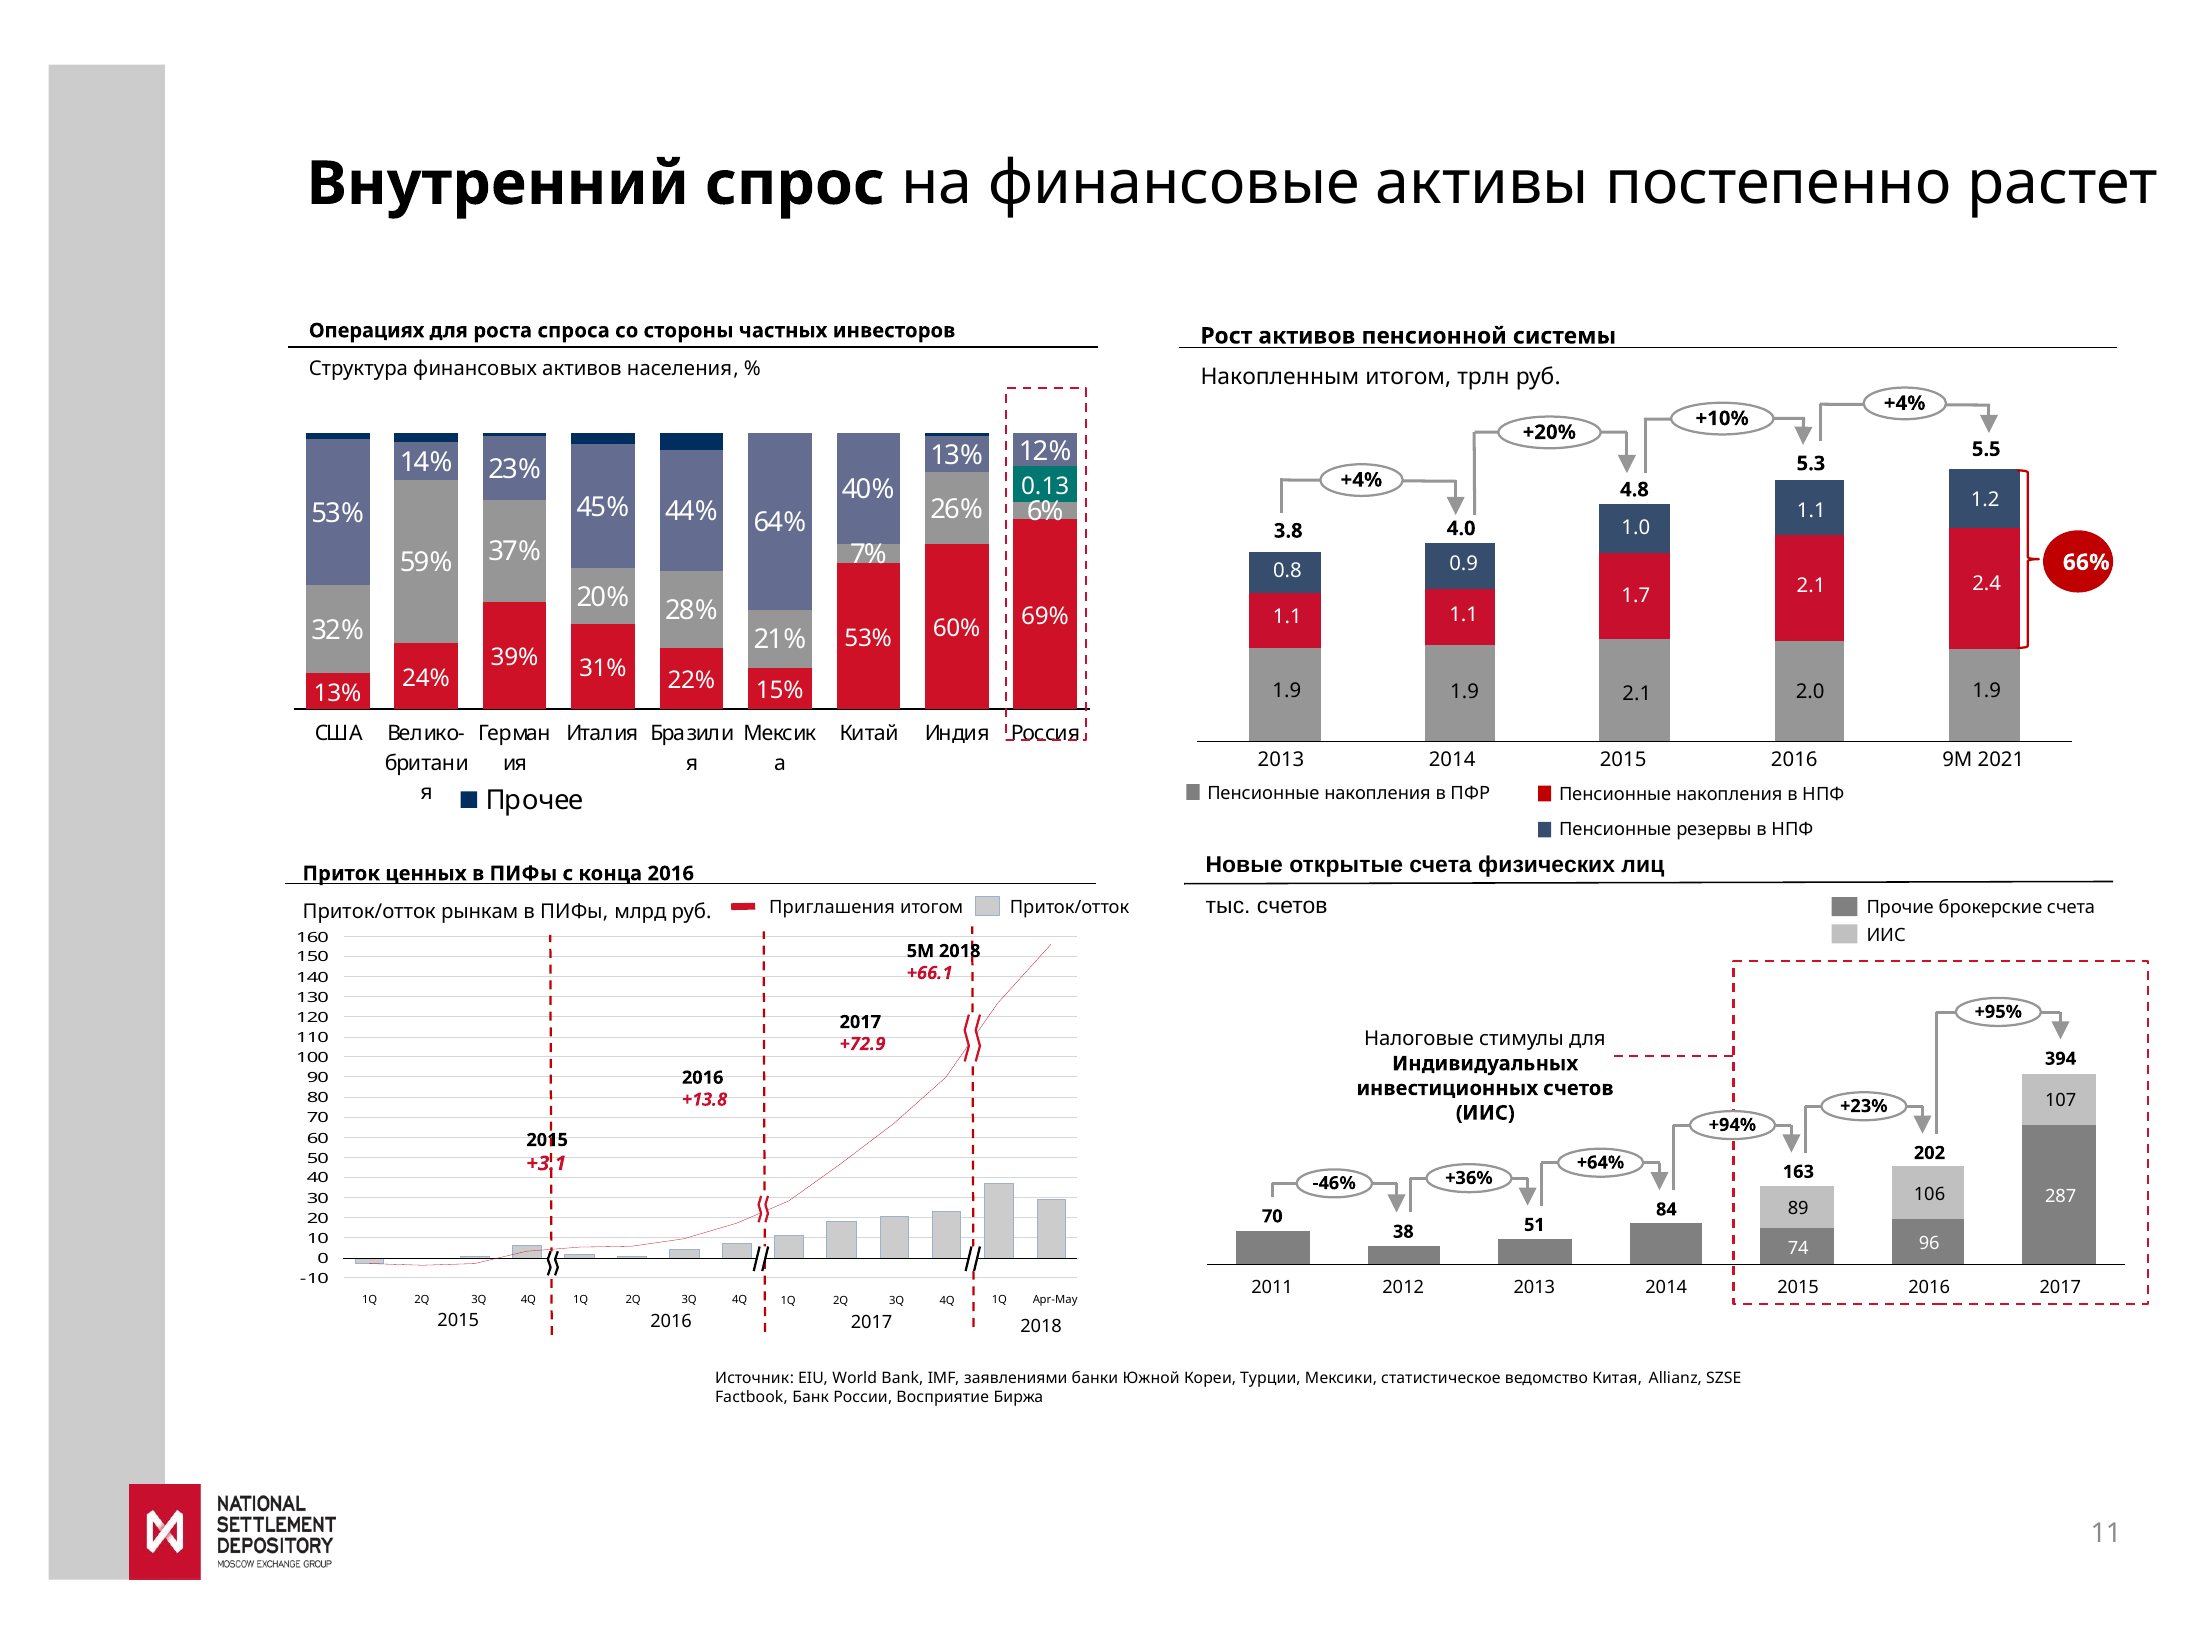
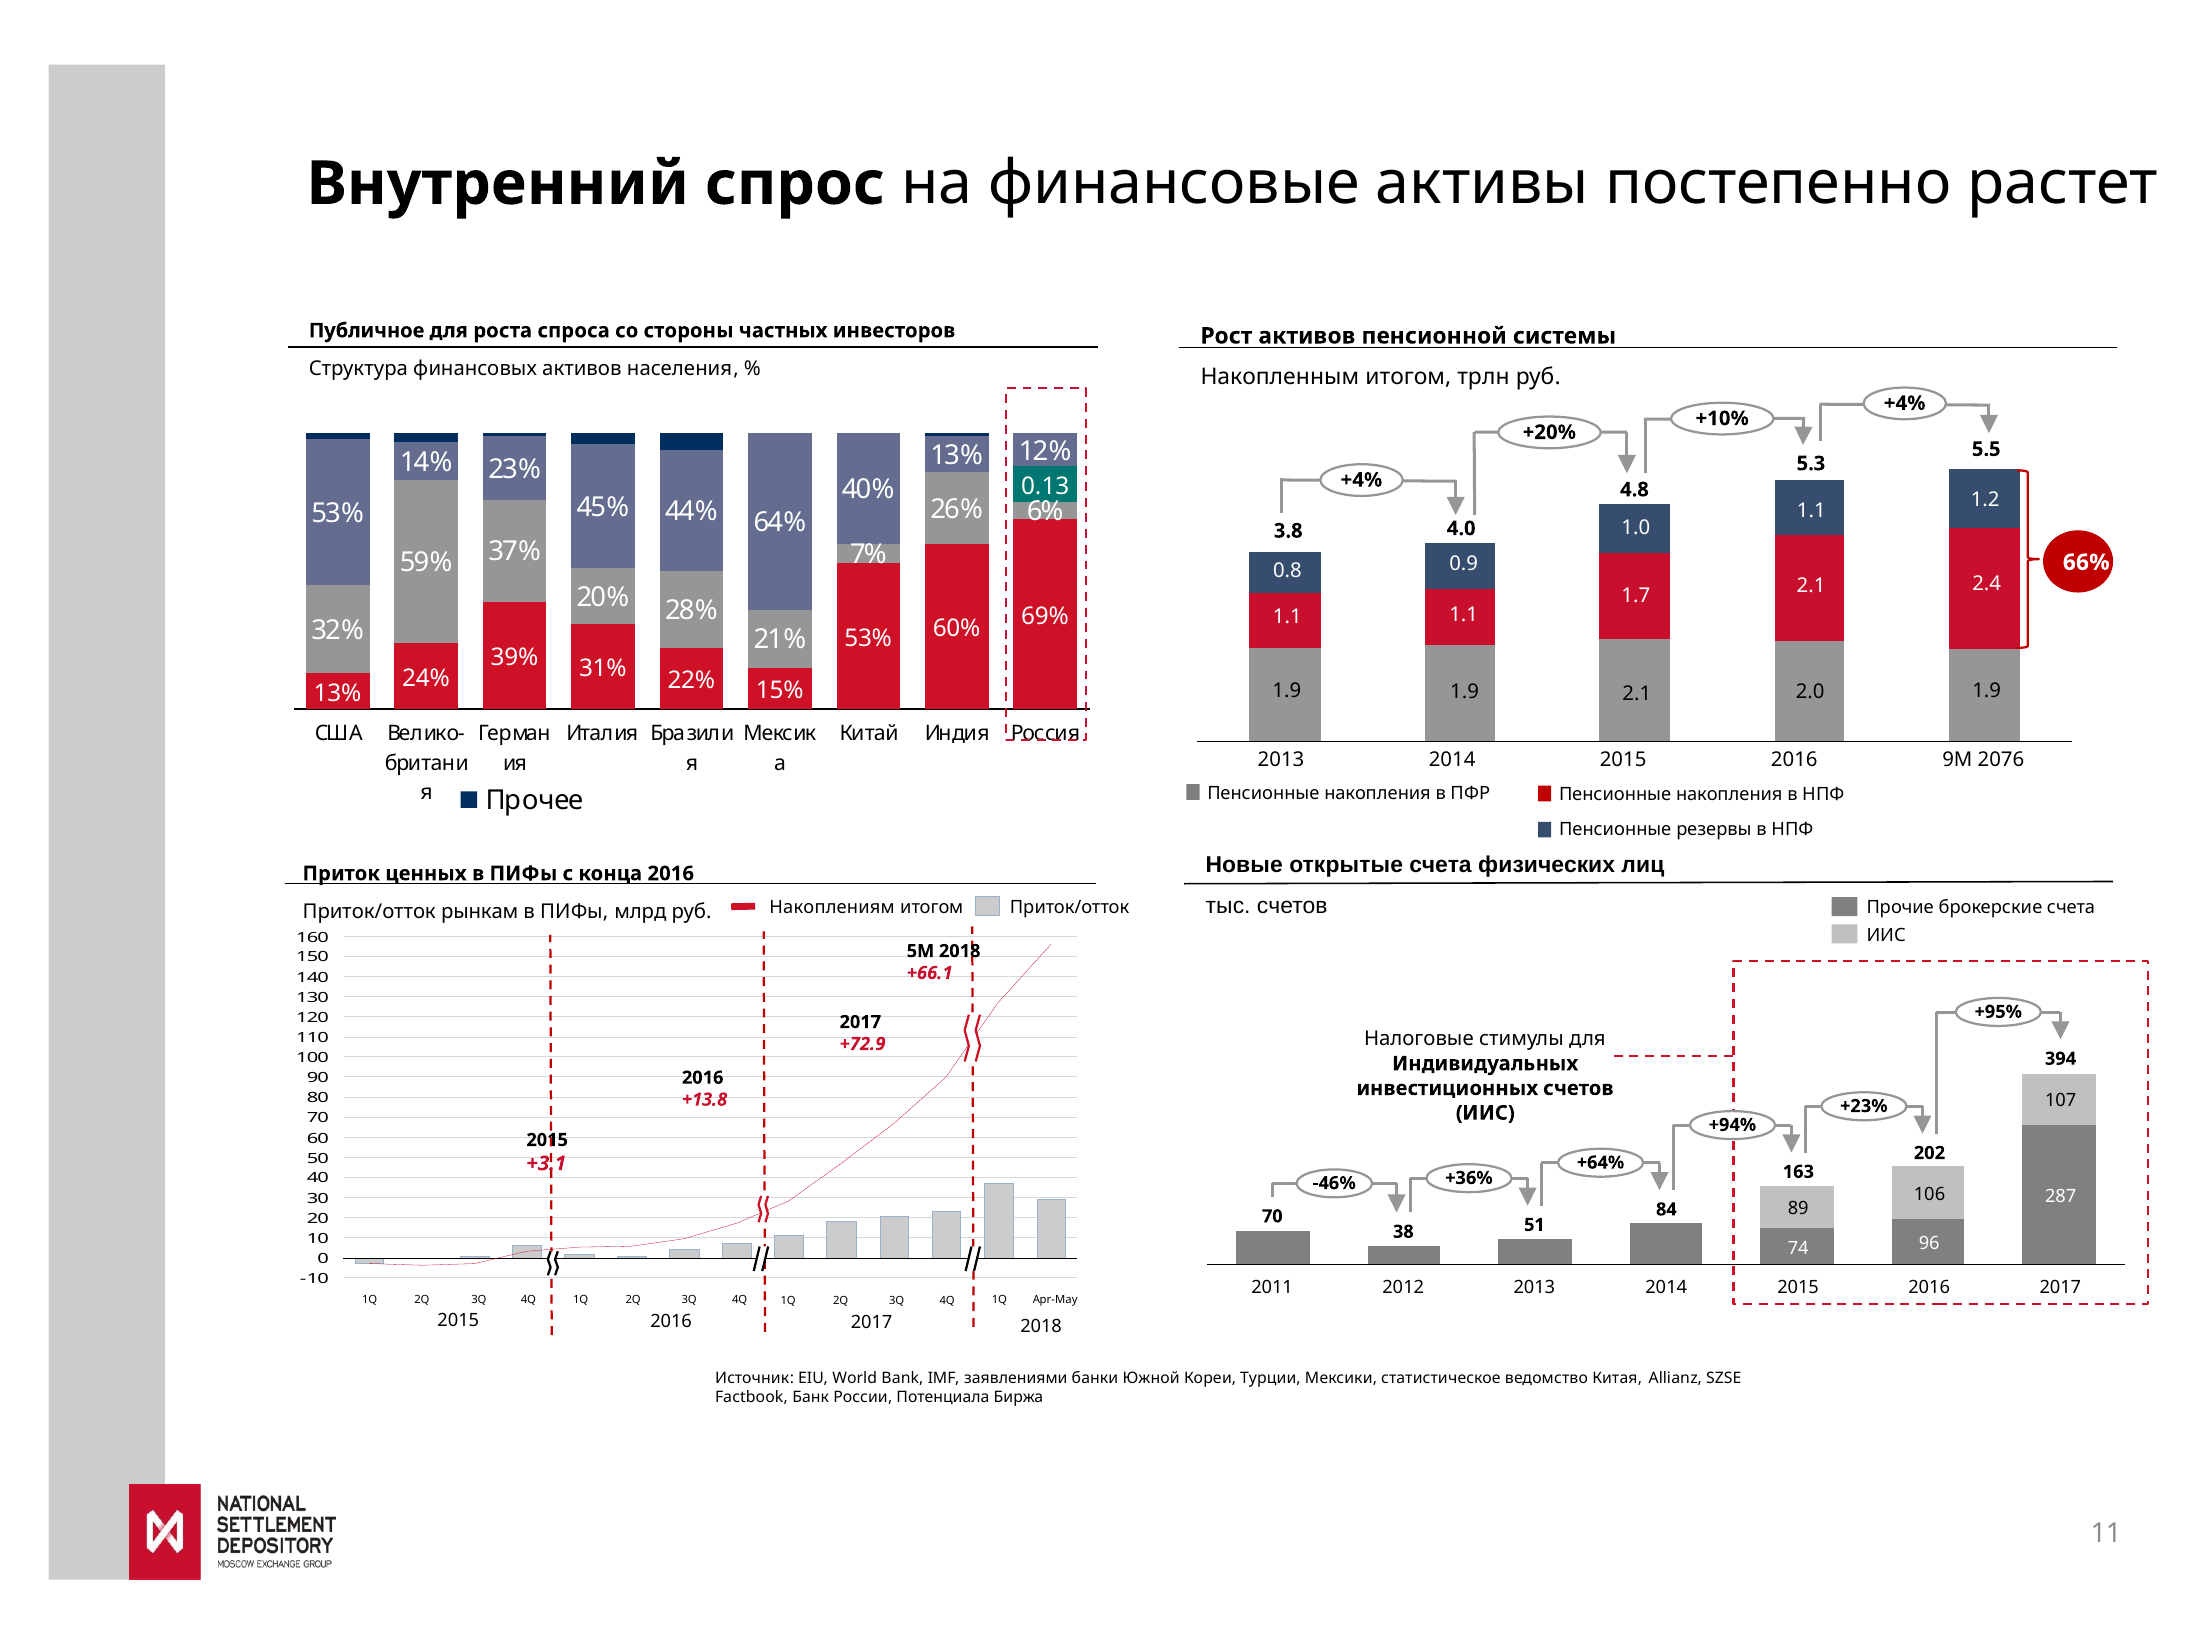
Операциях: Операциях -> Публичное (367, 331)
2021: 2021 -> 2076 (2001, 759)
Приглашения: Приглашения -> Накоплениям (832, 908)
Восприятие: Восприятие -> Потенциала (943, 1397)
